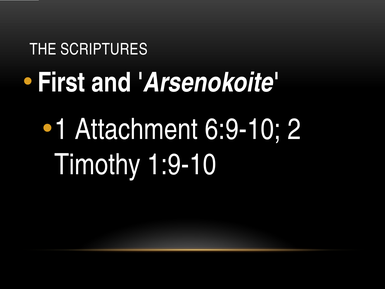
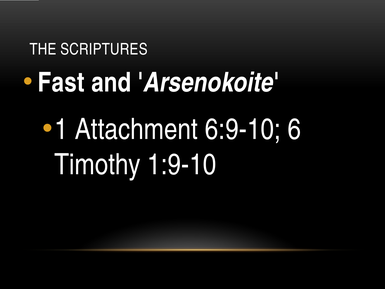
First: First -> Fast (61, 83)
2: 2 -> 6 (294, 129)
